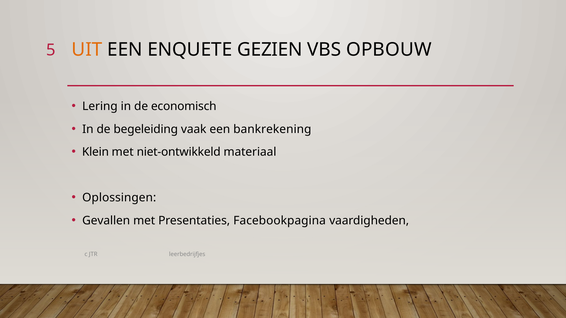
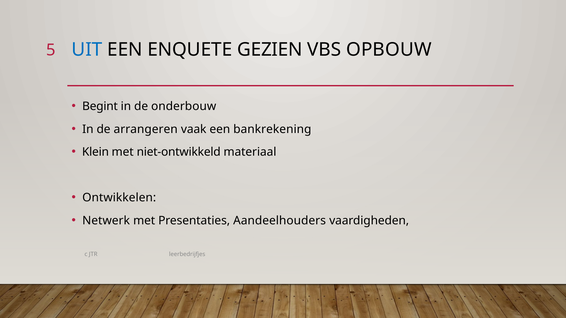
UIT colour: orange -> blue (87, 50)
Lering: Lering -> Begint (100, 106)
economisch: economisch -> onderbouw (184, 106)
begeleiding: begeleiding -> arrangeren (146, 129)
Oplossingen: Oplossingen -> Ontwikkelen (119, 198)
Gevallen: Gevallen -> Netwerk (106, 221)
Facebookpagina: Facebookpagina -> Aandeelhouders (280, 221)
